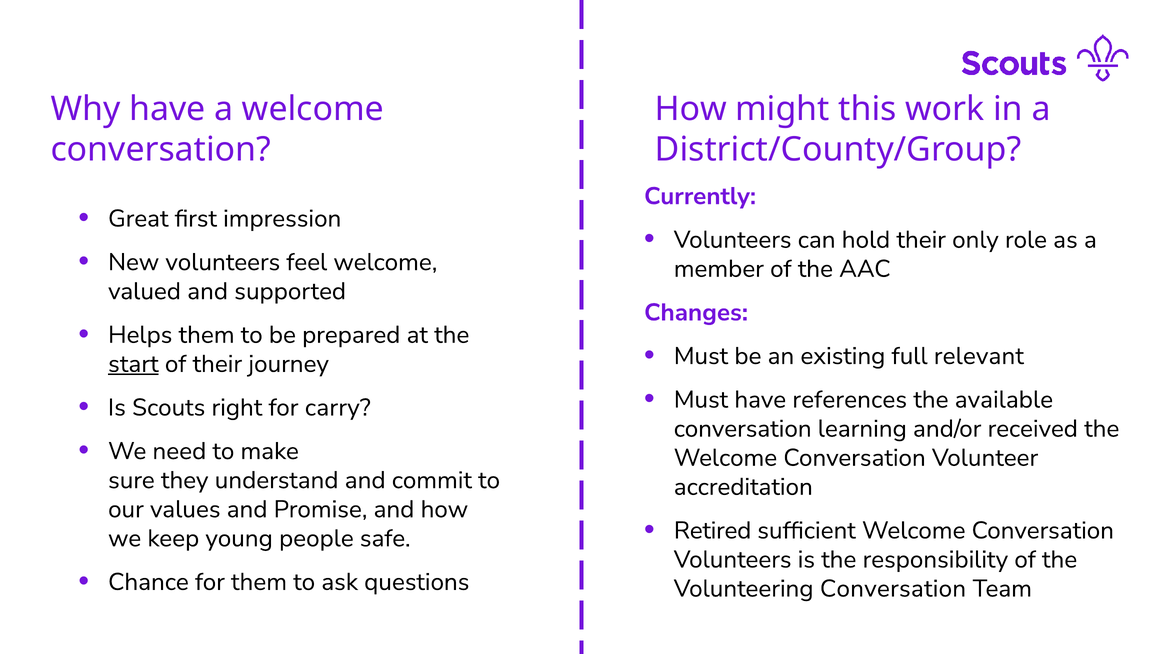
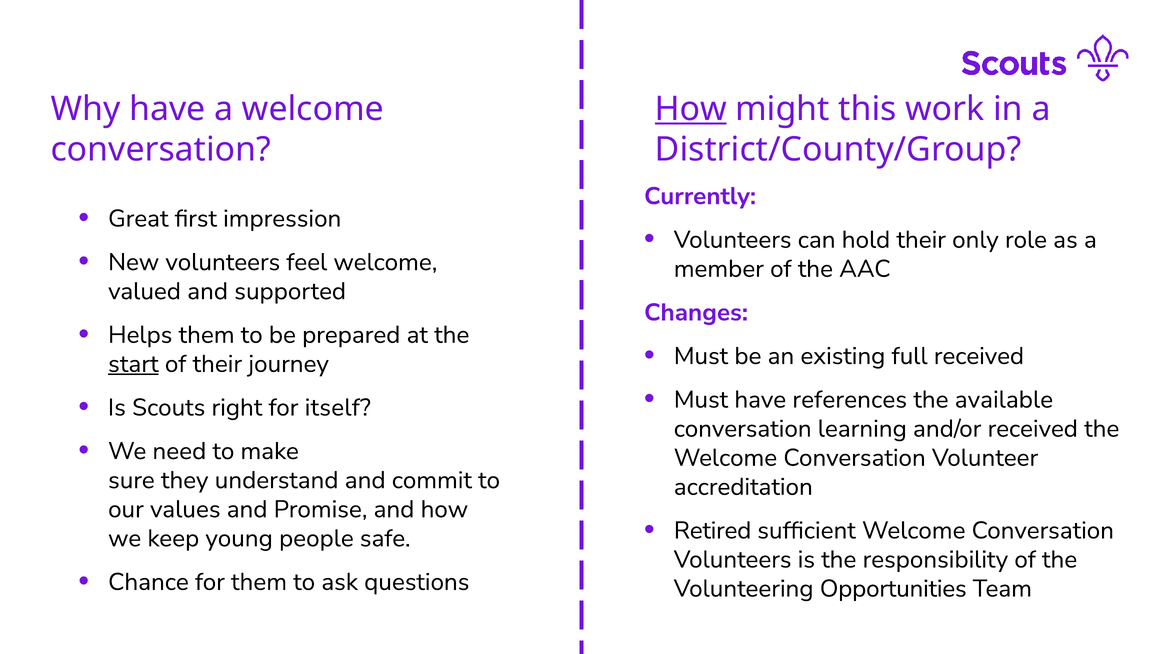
How underline: none -> present (691, 109)
full relevant: relevant -> received (979, 356)
carry: carry -> itself (338, 408)
Volunteering Conversation: Conversation -> Opportunities (893, 589)
